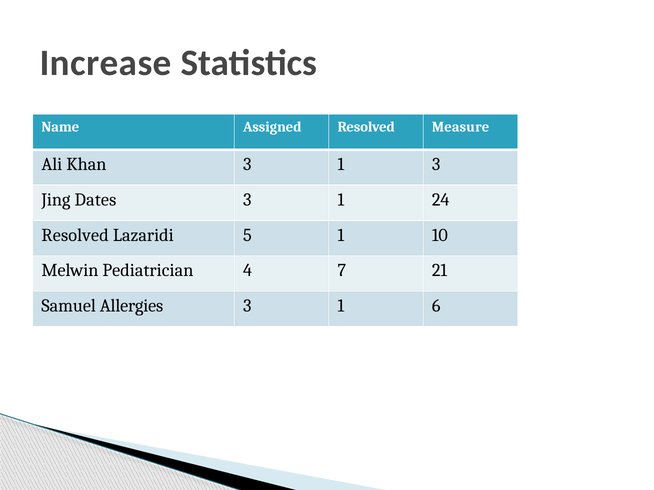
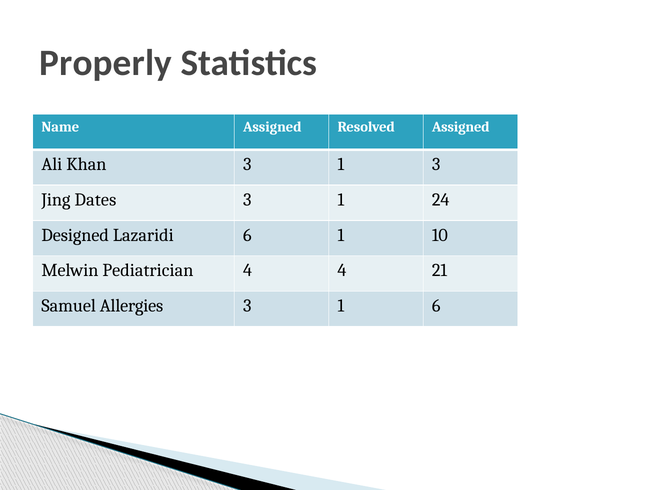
Increase: Increase -> Properly (106, 63)
Resolved Measure: Measure -> Assigned (461, 127)
Resolved: Resolved -> Designed (75, 235)
Lazaridi 5: 5 -> 6 (247, 235)
4 7: 7 -> 4 (342, 271)
